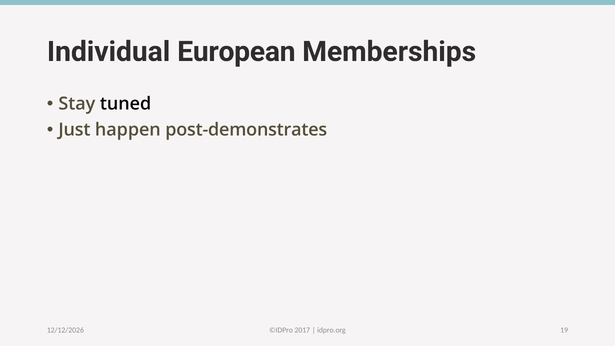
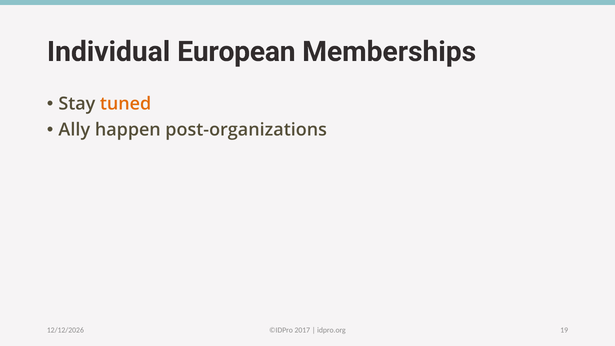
tuned colour: black -> orange (126, 104)
Just: Just -> Ally (74, 130)
post-demonstrates: post-demonstrates -> post-organizations (246, 130)
